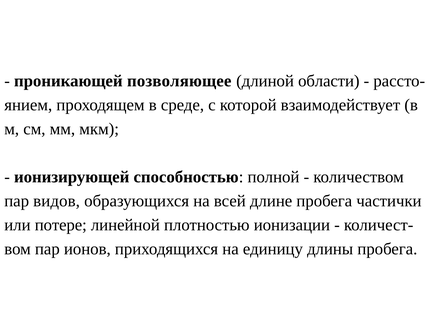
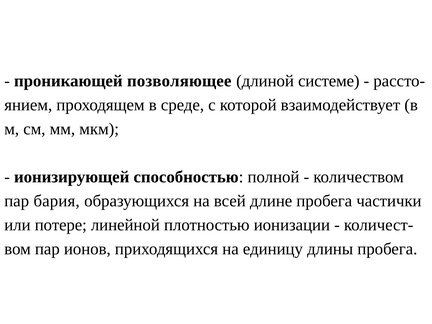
области: области -> системе (329, 81)
видов: видов -> бария (57, 201)
